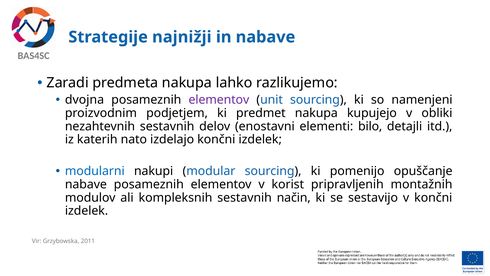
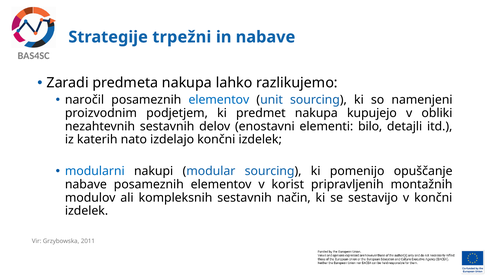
najnižji: najnižji -> trpežni (182, 37)
dvojna: dvojna -> naročil (85, 100)
elementov colour: purple -> blue (219, 100)
